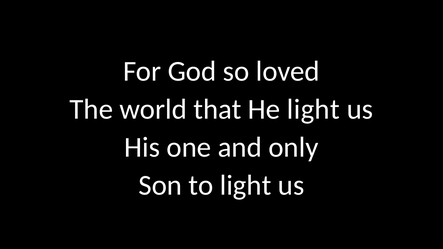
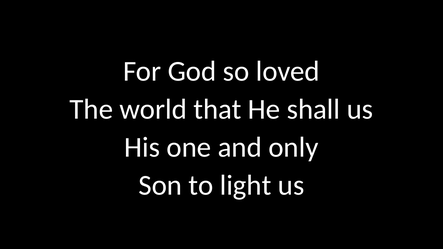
He light: light -> shall (313, 109)
